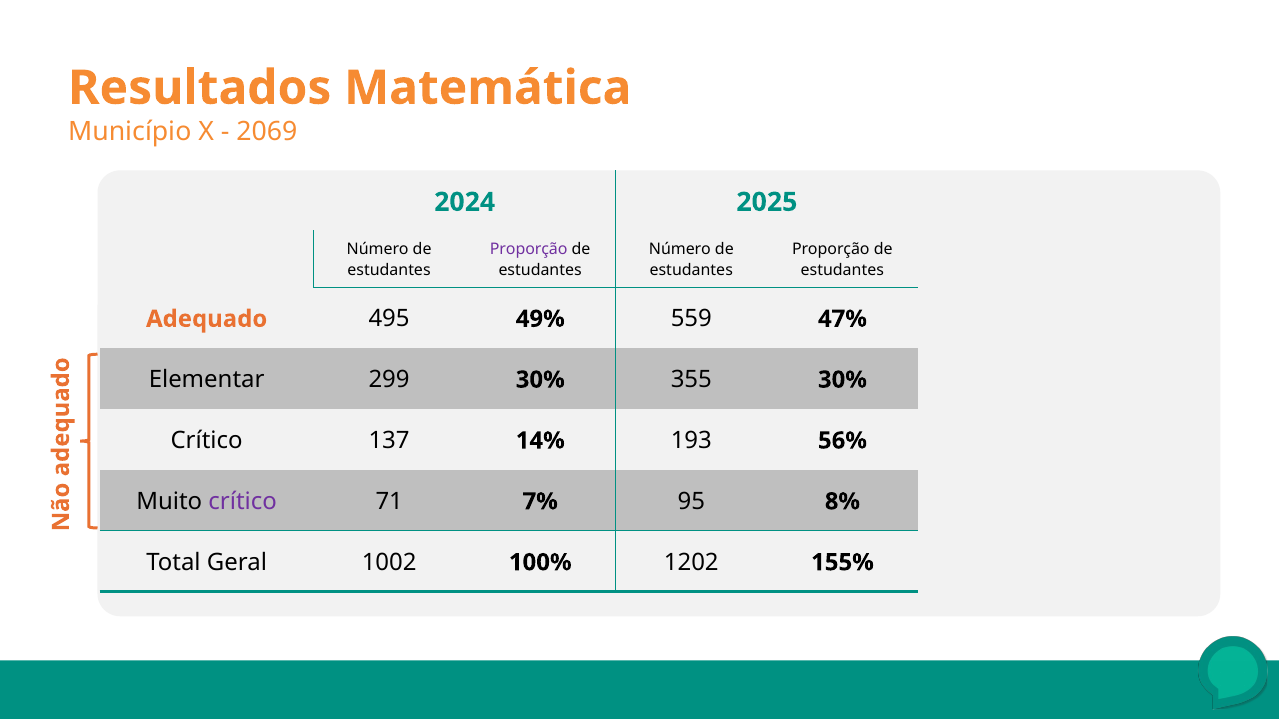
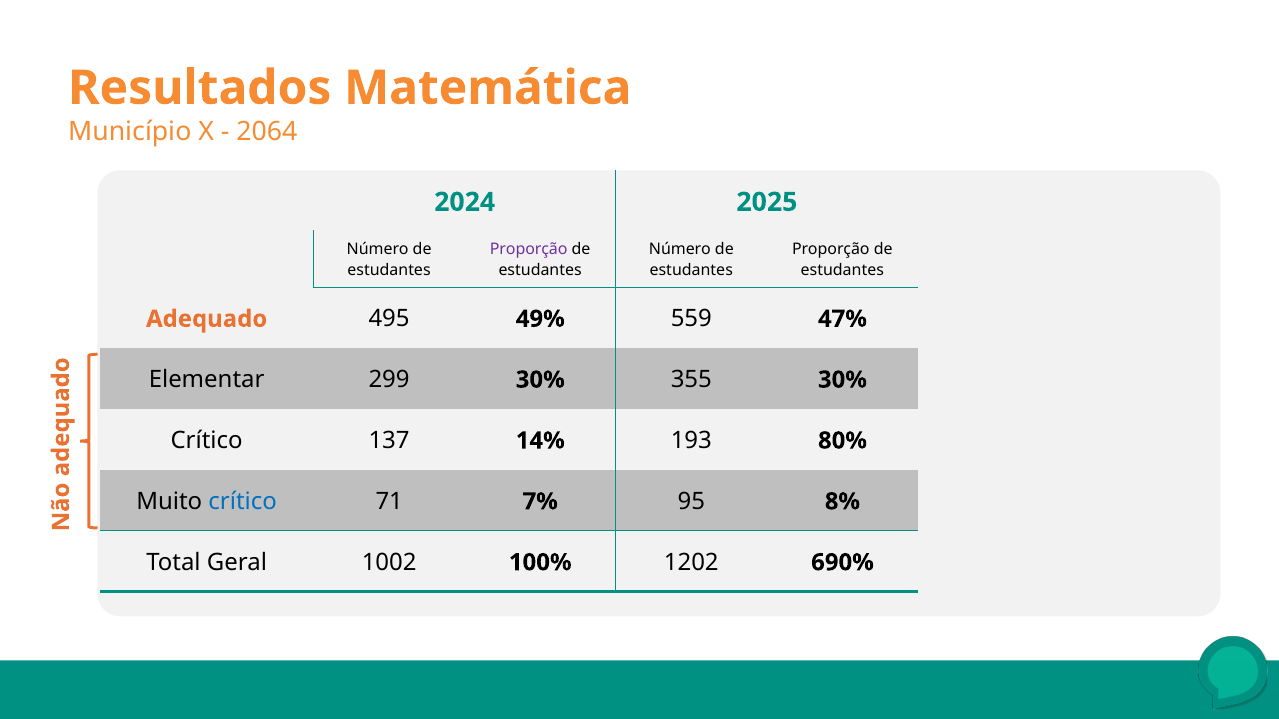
2069: 2069 -> 2064 (267, 131)
56%: 56% -> 80% (842, 441)
crítico colour: purple -> blue (243, 502)
155%: 155% -> 690% (842, 563)
